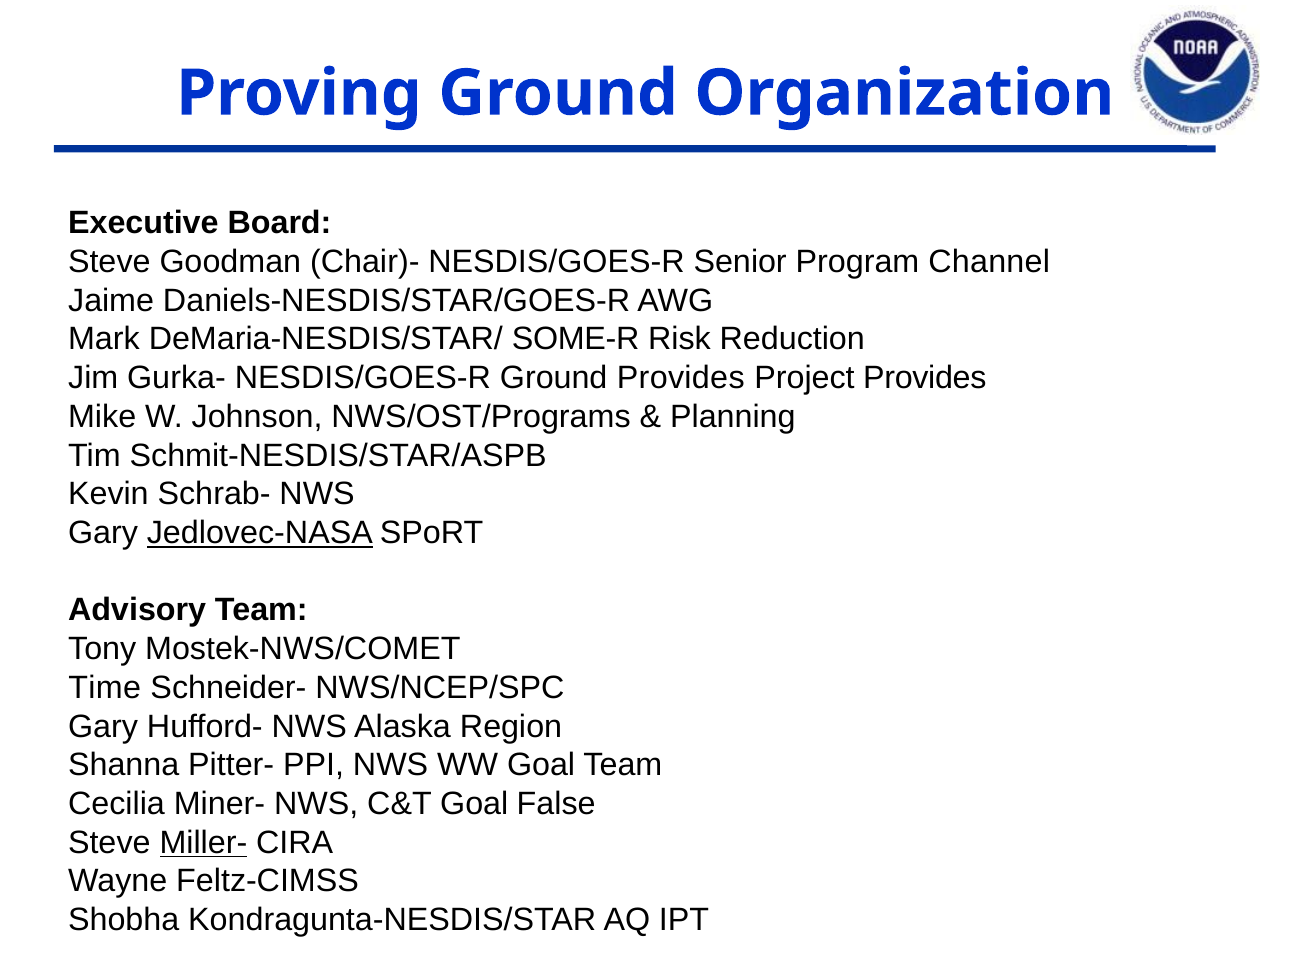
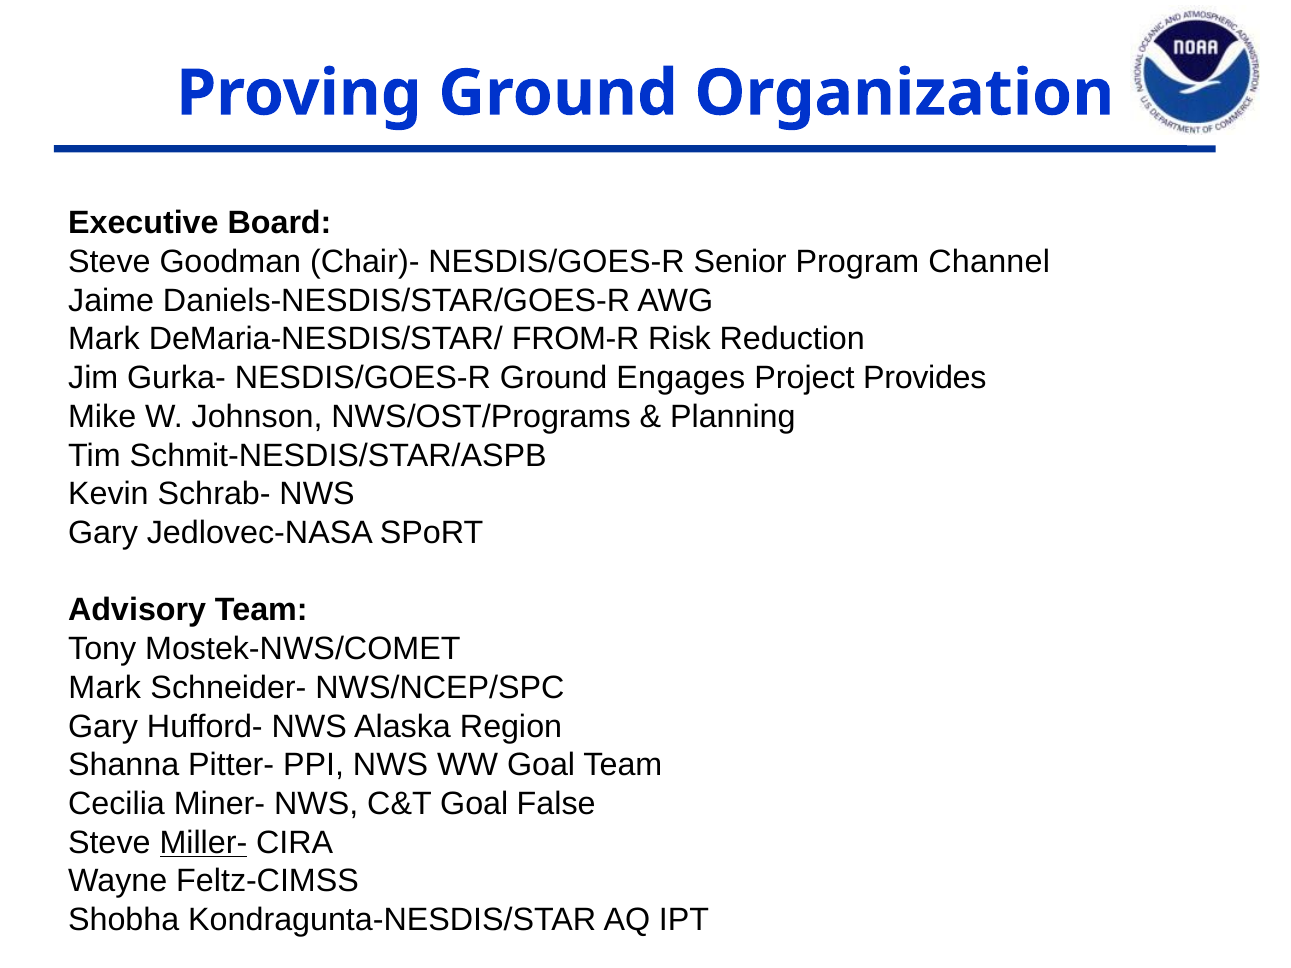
SOME-R: SOME-R -> FROM-R (576, 339)
Ground Provides: Provides -> Engages (681, 378)
Jedlovec-NASA underline: present -> none (260, 533)
Time: Time -> Mark (105, 688)
